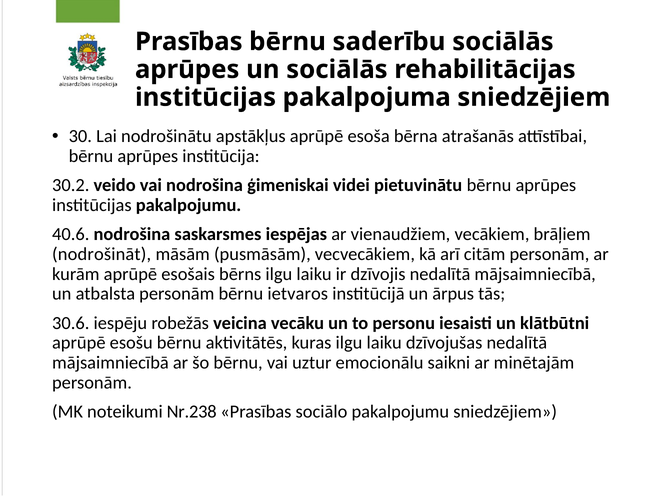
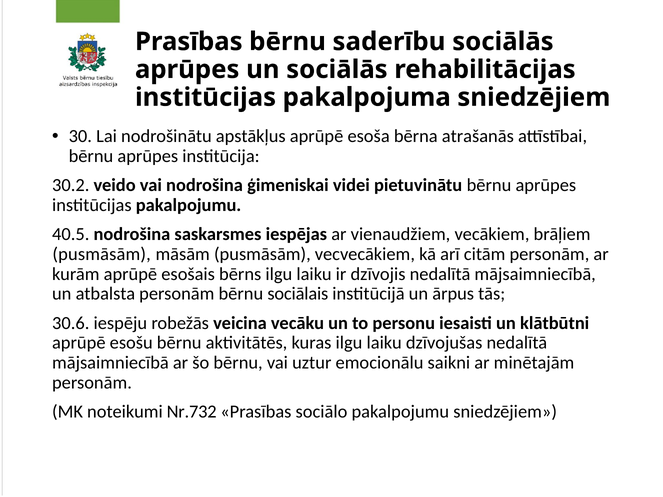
40.6: 40.6 -> 40.5 (71, 234)
nodrošināt: nodrošināt -> pusmāsām (102, 254)
ietvaros: ietvaros -> sociālais (298, 294)
Nr.238: Nr.238 -> Nr.732 (192, 412)
